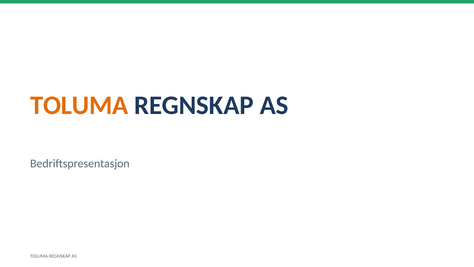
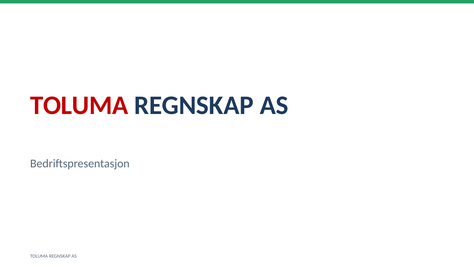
TOLUMA colour: orange -> red (79, 105)
